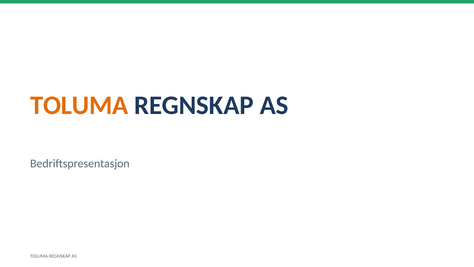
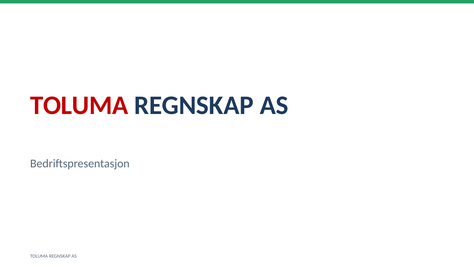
TOLUMA colour: orange -> red (79, 105)
